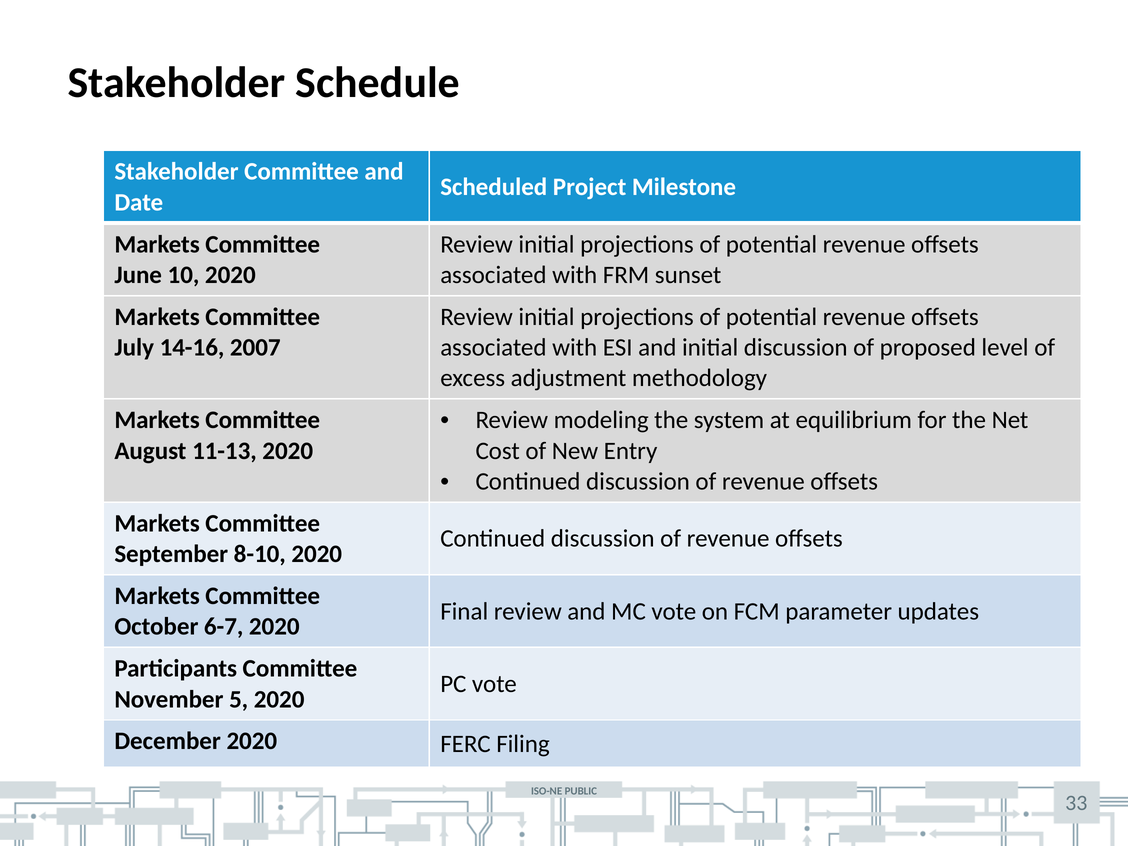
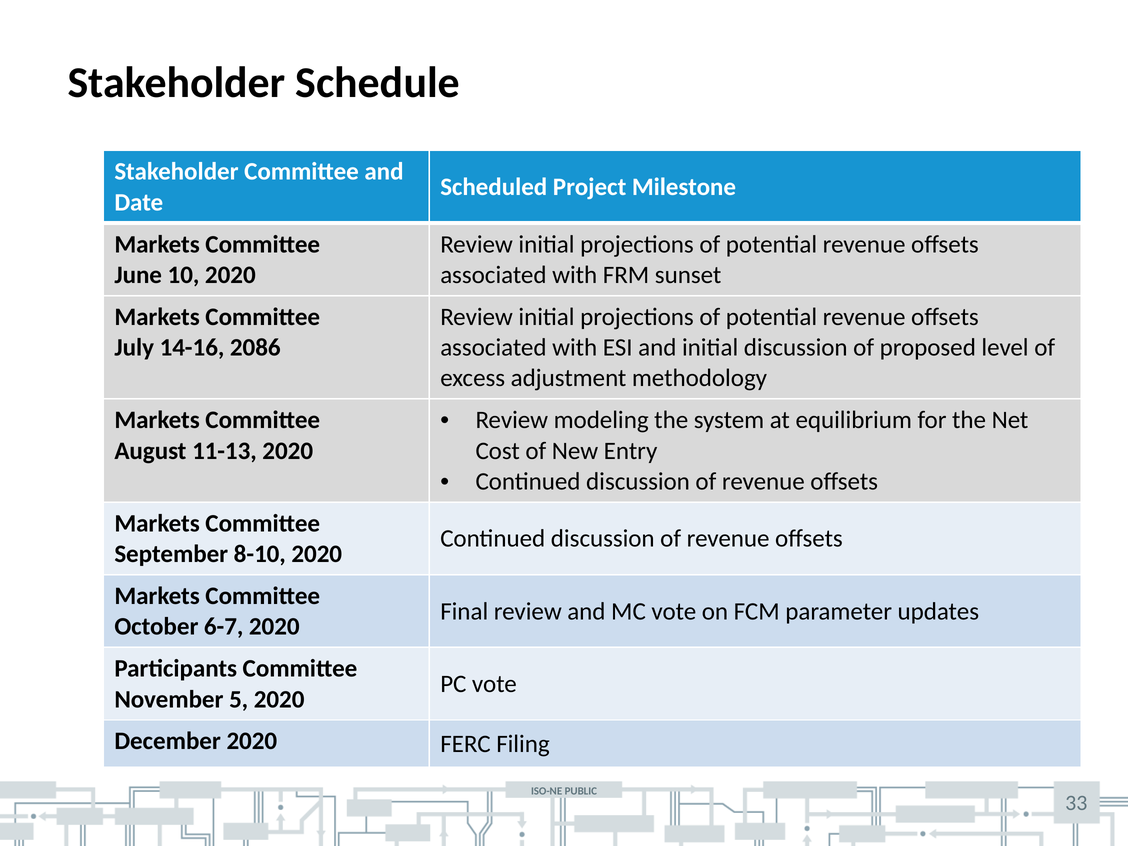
2007: 2007 -> 2086 (255, 348)
